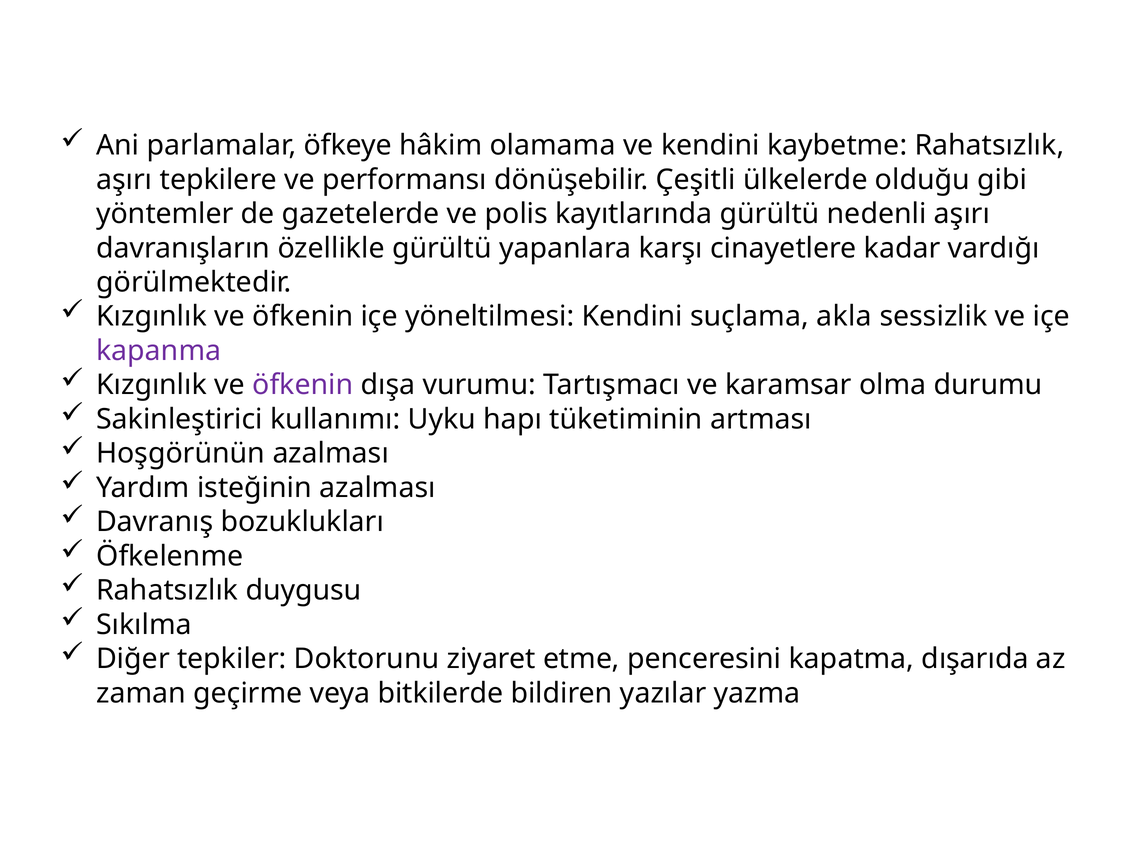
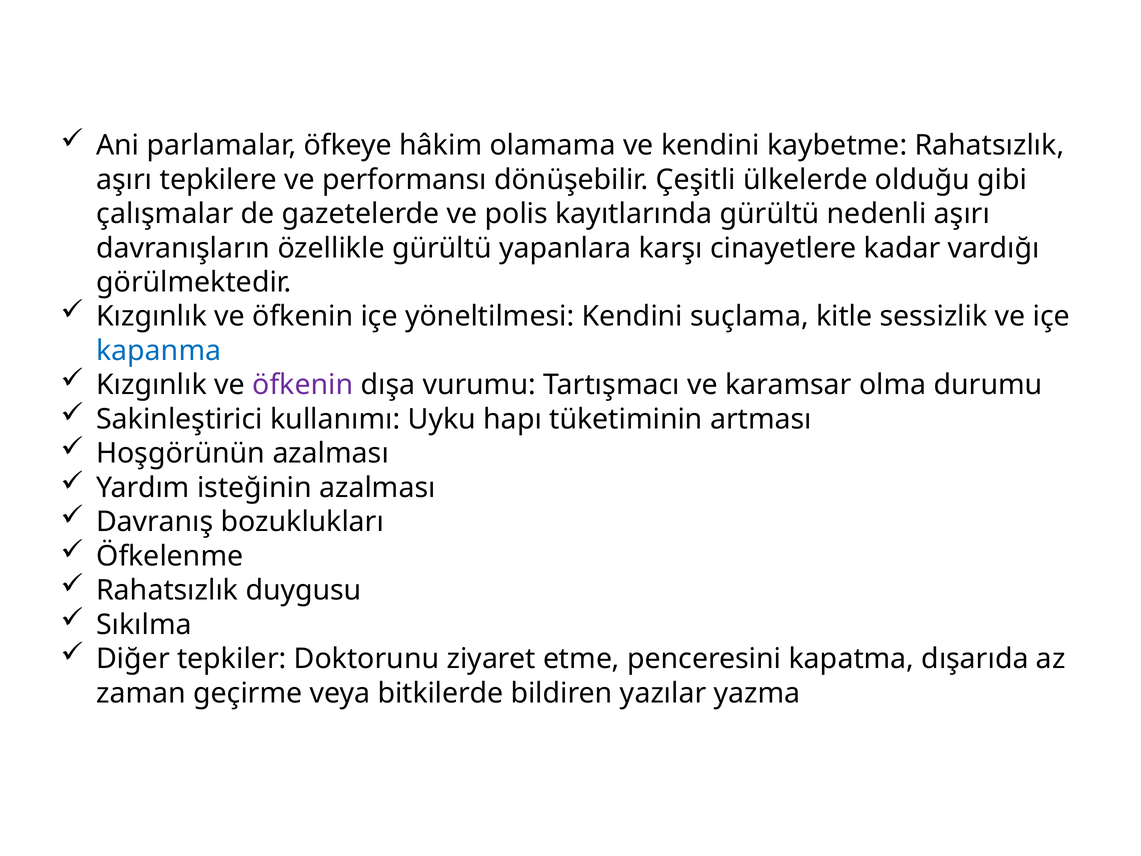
yöntemler: yöntemler -> çalışmalar (165, 214)
akla: akla -> kitle (844, 316)
kapanma colour: purple -> blue (159, 351)
